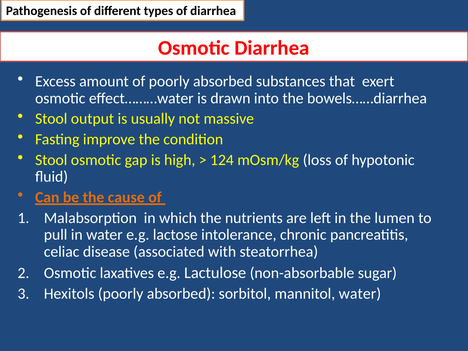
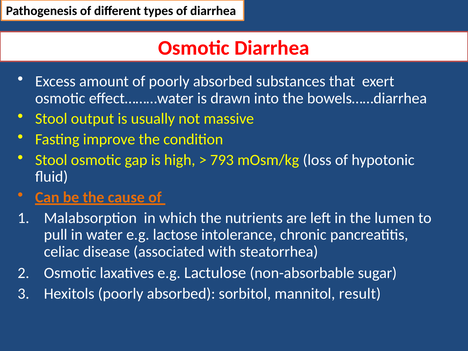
124: 124 -> 793 (222, 160)
mannitol water: water -> result (360, 294)
